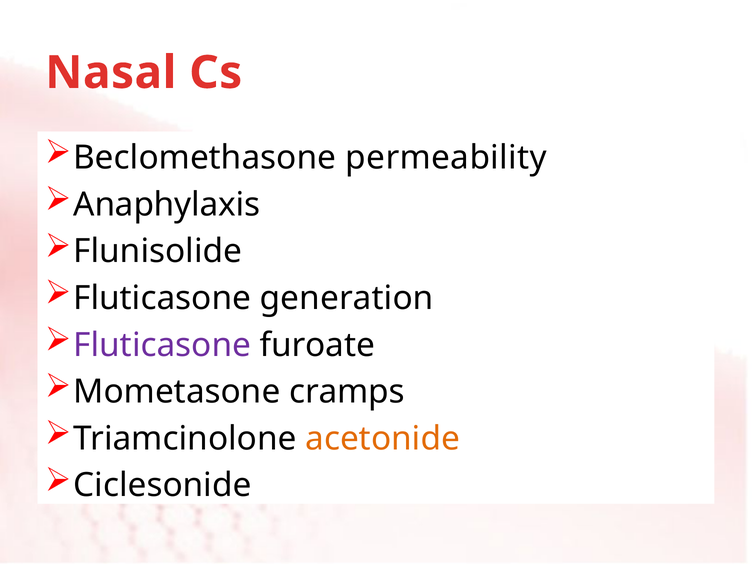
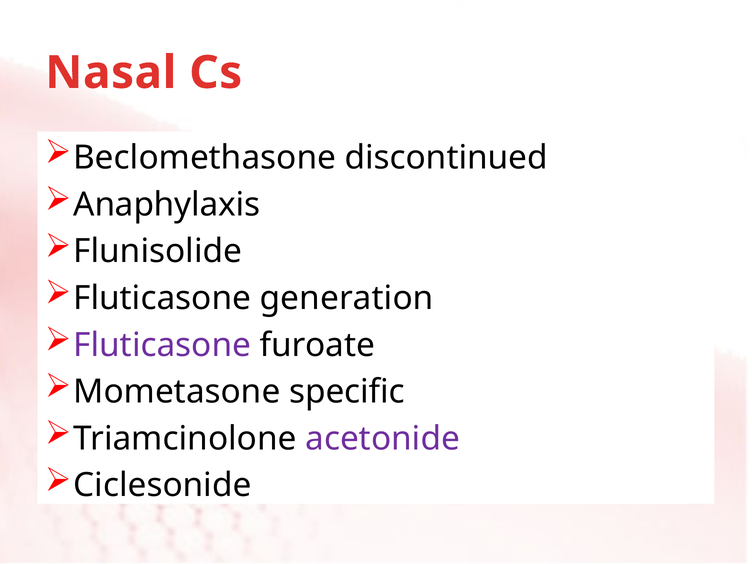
permeability: permeability -> discontinued (446, 158)
cramps: cramps -> specific (347, 392)
acetonide colour: orange -> purple (383, 439)
